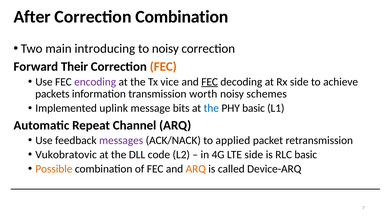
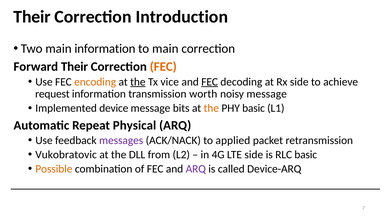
After: After -> Their (32, 17)
Correction Combination: Combination -> Introduction (182, 17)
main introducing: introducing -> information (105, 49)
to noisy: noisy -> main (165, 49)
encoding colour: purple -> orange (95, 82)
the underline: none -> present (138, 82)
packets: packets -> request (52, 94)
noisy schemes: schemes -> message (267, 94)
uplink: uplink -> device (114, 108)
the colour: blue -> orange (211, 108)
Channel: Channel -> Physical (135, 125)
code: code -> from (159, 154)
ARQ colour: orange -> purple (196, 169)
